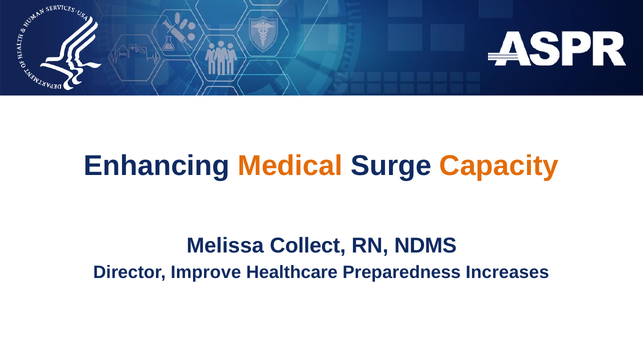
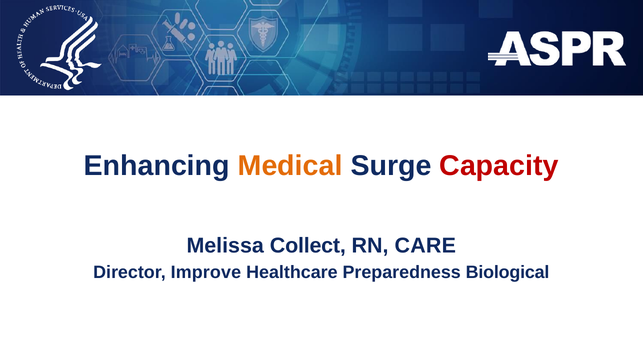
Capacity colour: orange -> red (499, 165)
NDMS: NDMS -> CARE (425, 245)
Increases: Increases -> Biological (508, 272)
